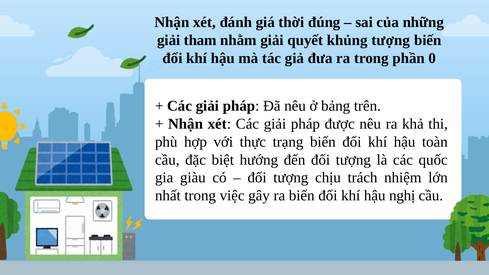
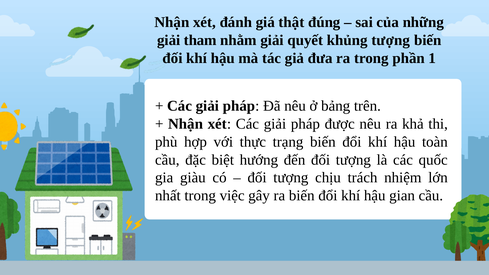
thời: thời -> thật (291, 22)
0: 0 -> 1 (432, 58)
nghị: nghị -> gian (402, 196)
